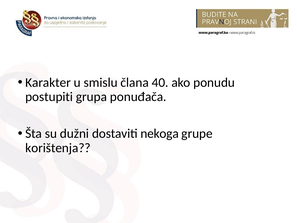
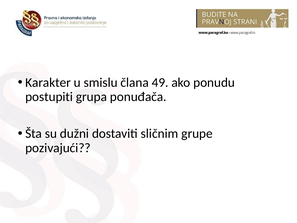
40: 40 -> 49 (160, 82)
nekoga: nekoga -> sličnim (159, 133)
korištenja: korištenja -> pozivajući (58, 148)
